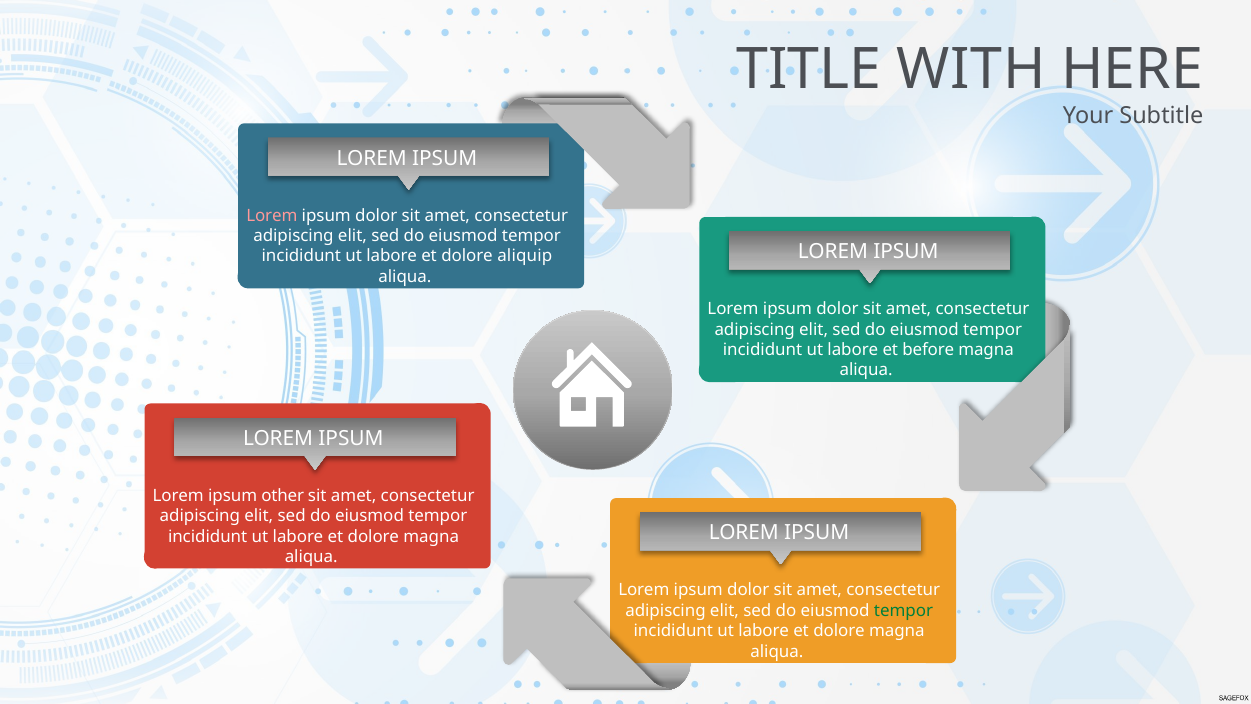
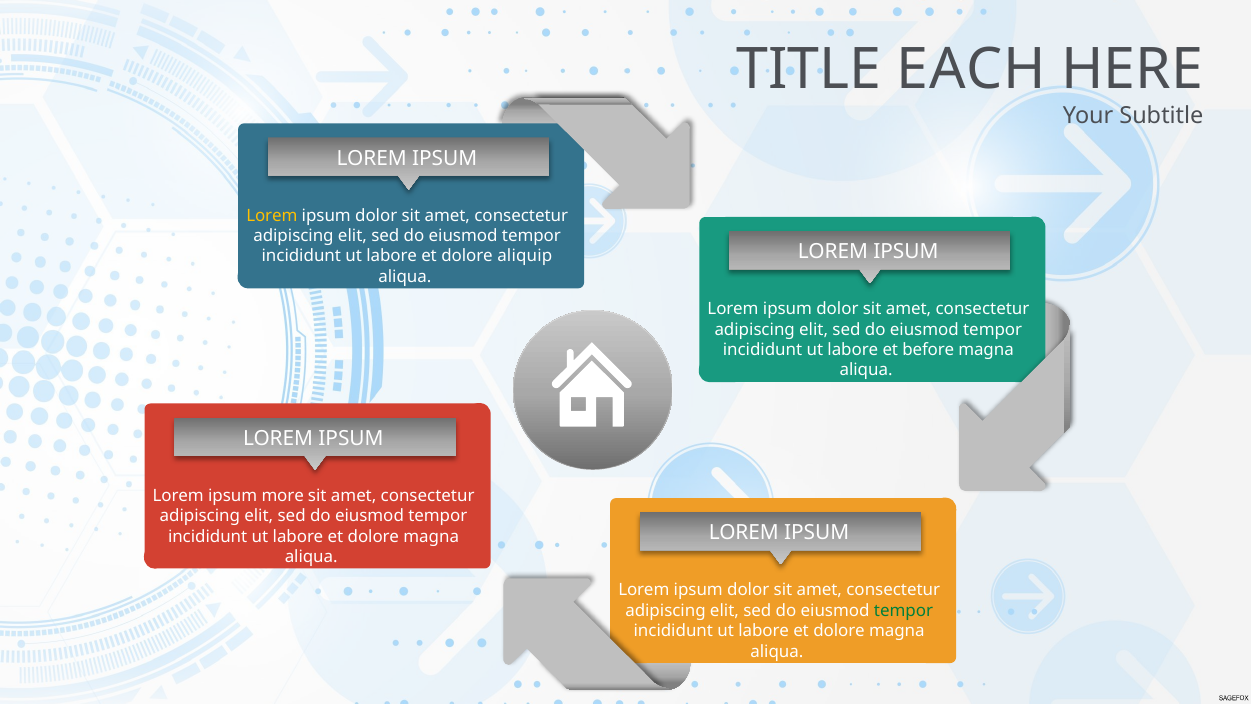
WITH: WITH -> EACH (971, 69)
Lorem colour: pink -> yellow (272, 216)
other: other -> more (283, 496)
